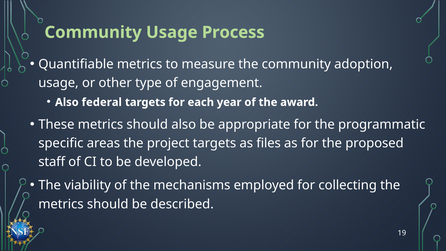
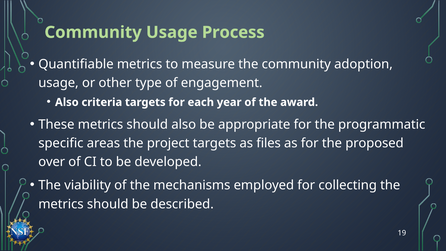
federal: federal -> criteria (102, 102)
staff: staff -> over (52, 162)
